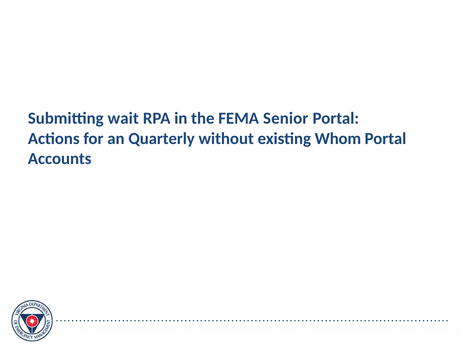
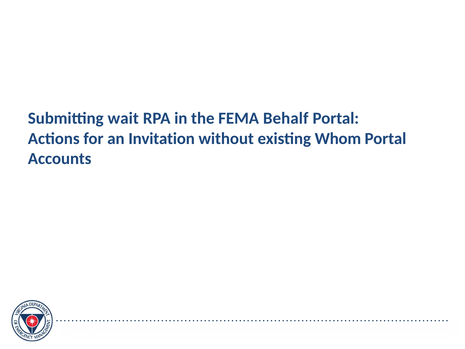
Senior: Senior -> Behalf (286, 118)
Quarterly: Quarterly -> Invitation (162, 138)
